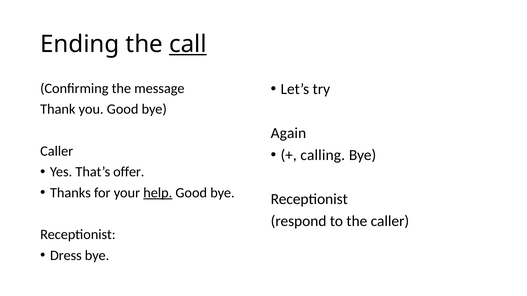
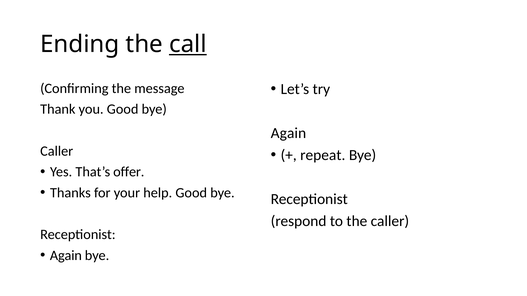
calling: calling -> repeat (323, 155)
help underline: present -> none (158, 193)
Dress: Dress -> Again (66, 256)
